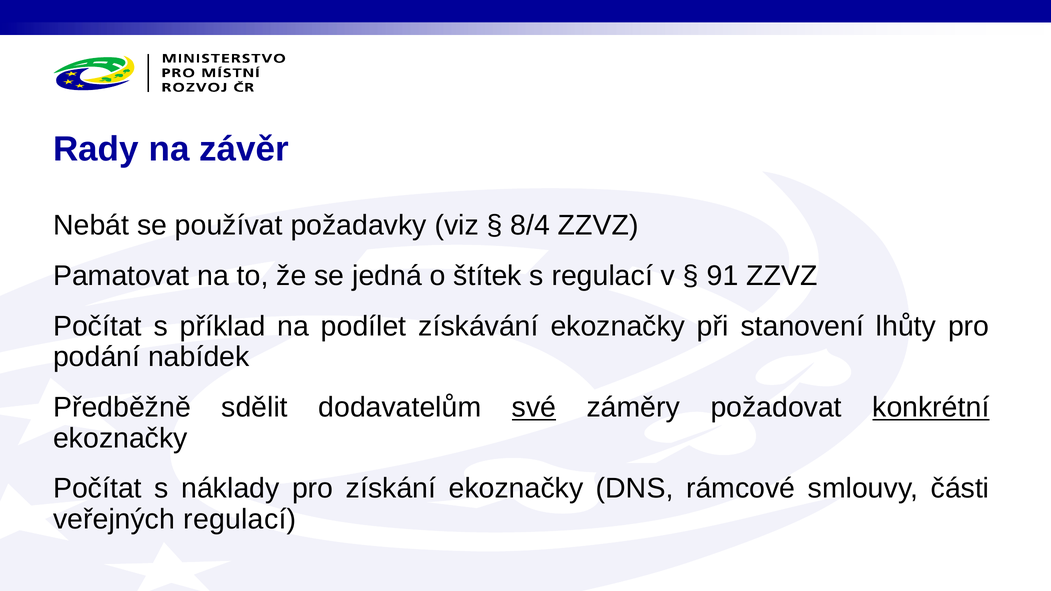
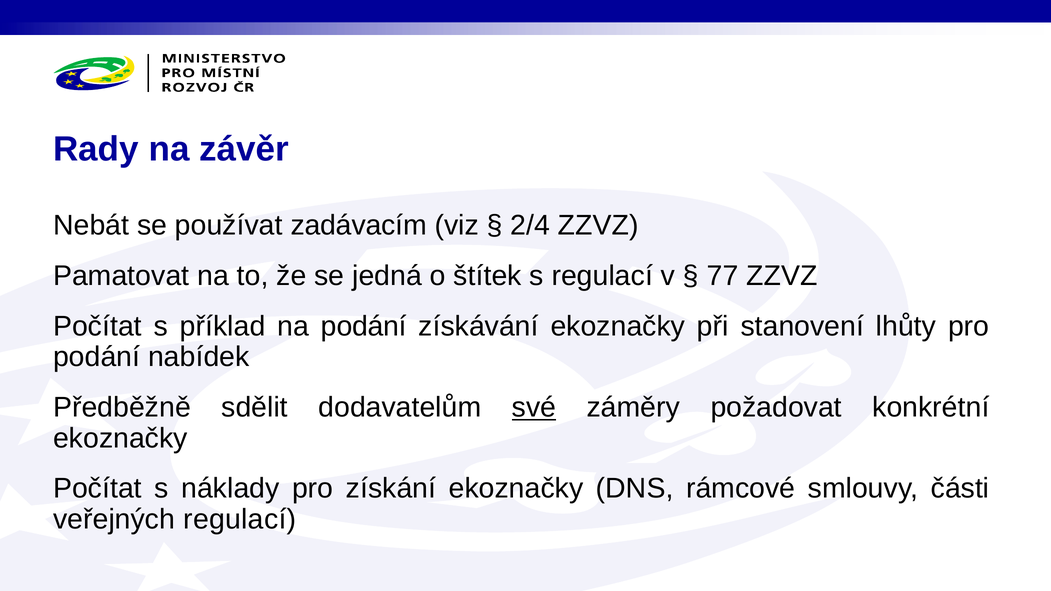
požadavky: požadavky -> zadávacím (359, 226)
8/4: 8/4 -> 2/4 (530, 226)
91: 91 -> 77 (723, 276)
na podílet: podílet -> podání (364, 326)
konkrétní underline: present -> none (931, 408)
